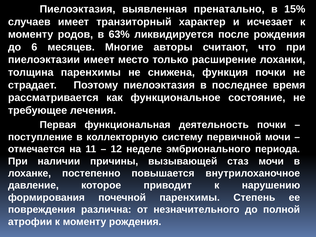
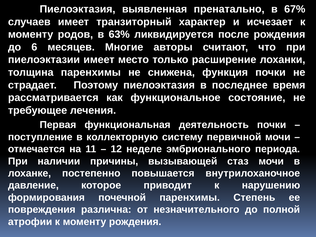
15%: 15% -> 67% (295, 9)
